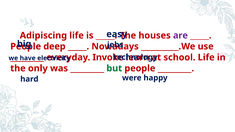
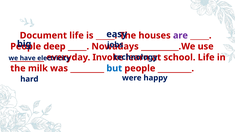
Adipiscing: Adipiscing -> Document (43, 35)
only: only -> milk (38, 68)
but colour: green -> blue (114, 68)
